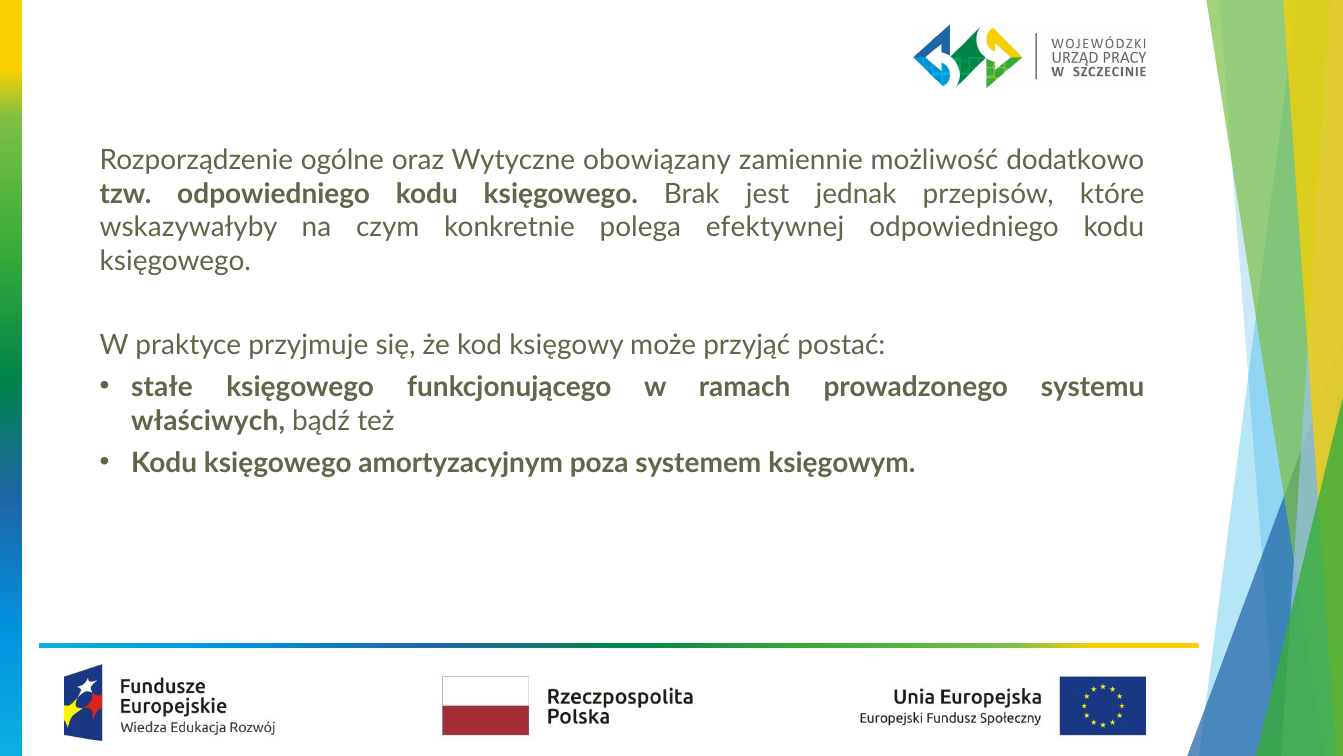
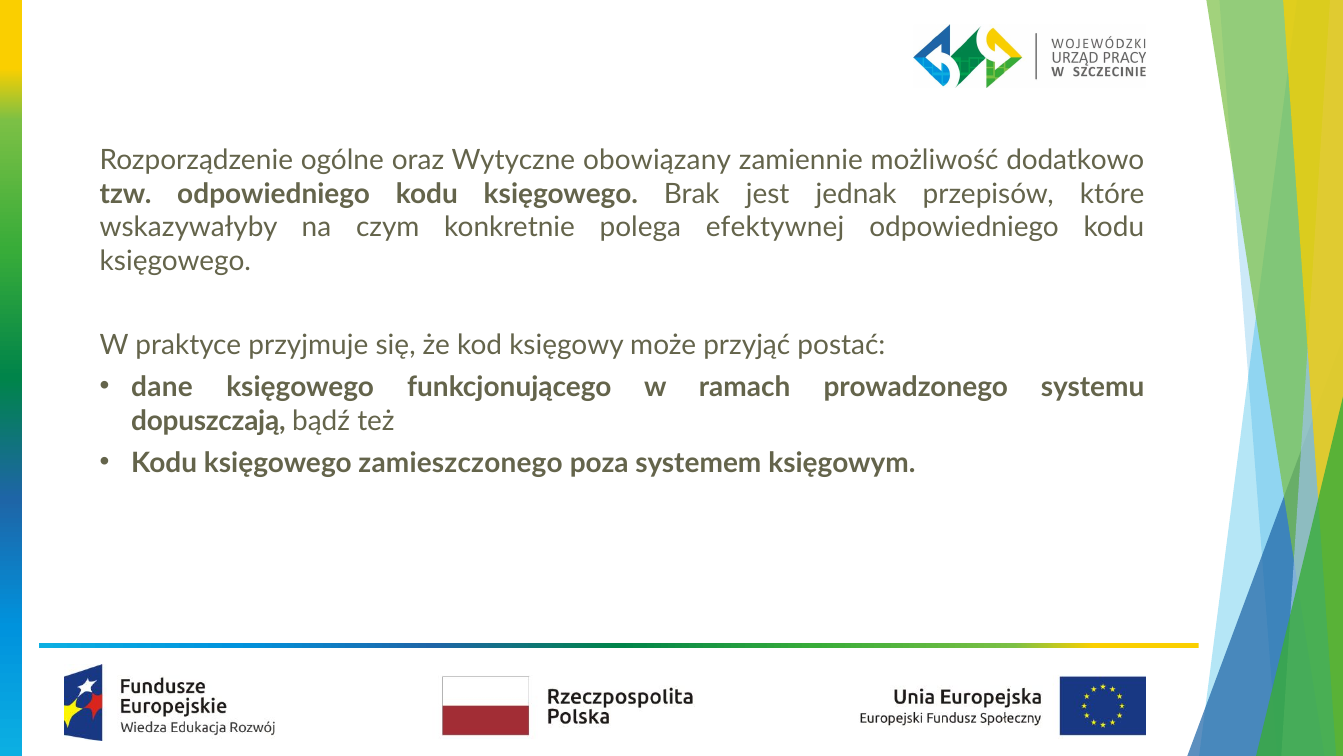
stałe: stałe -> dane (162, 387)
właściwych: właściwych -> dopuszczają (208, 420)
amortyzacyjnym: amortyzacyjnym -> zamieszczonego (461, 462)
